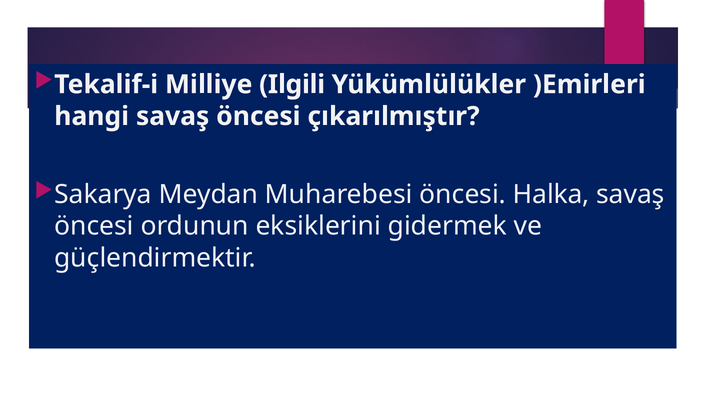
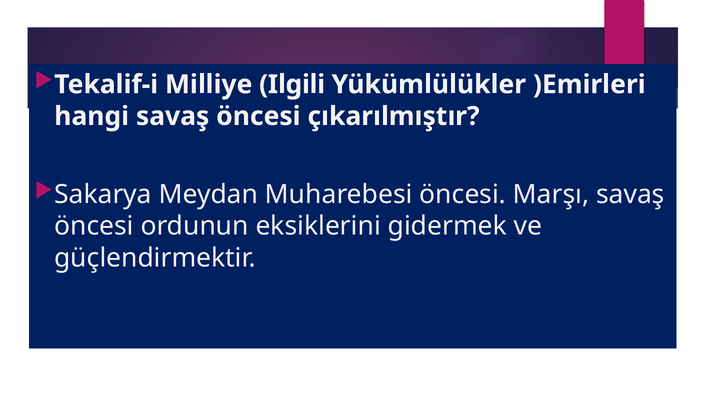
Halka: Halka -> Marşı (551, 195)
